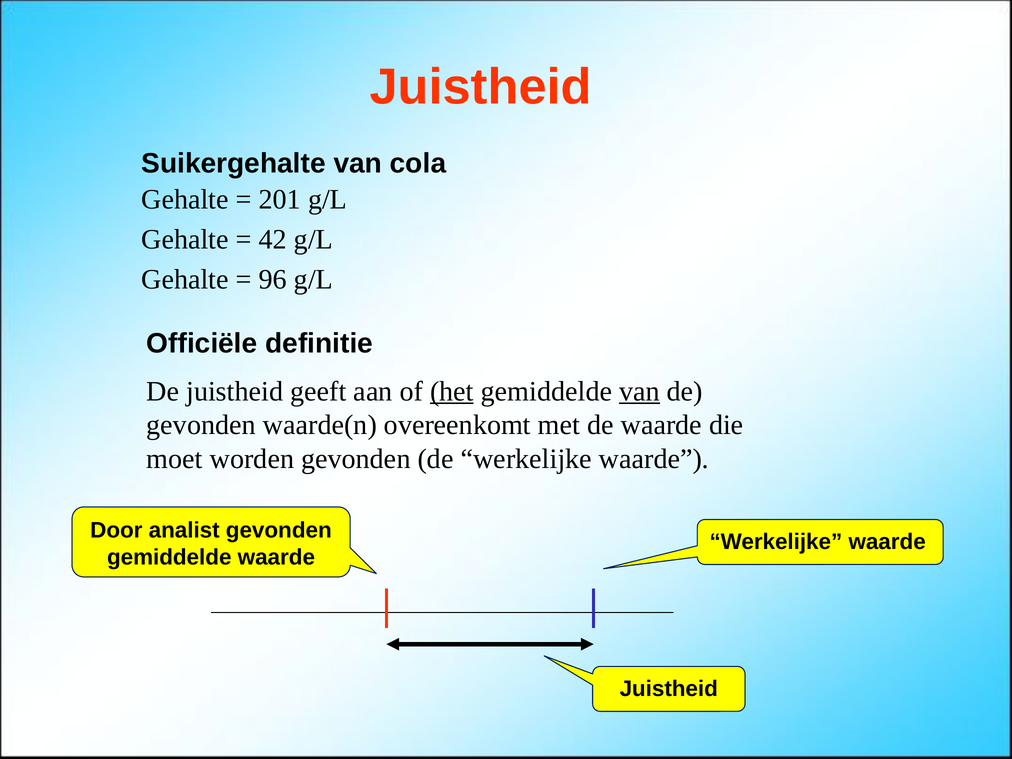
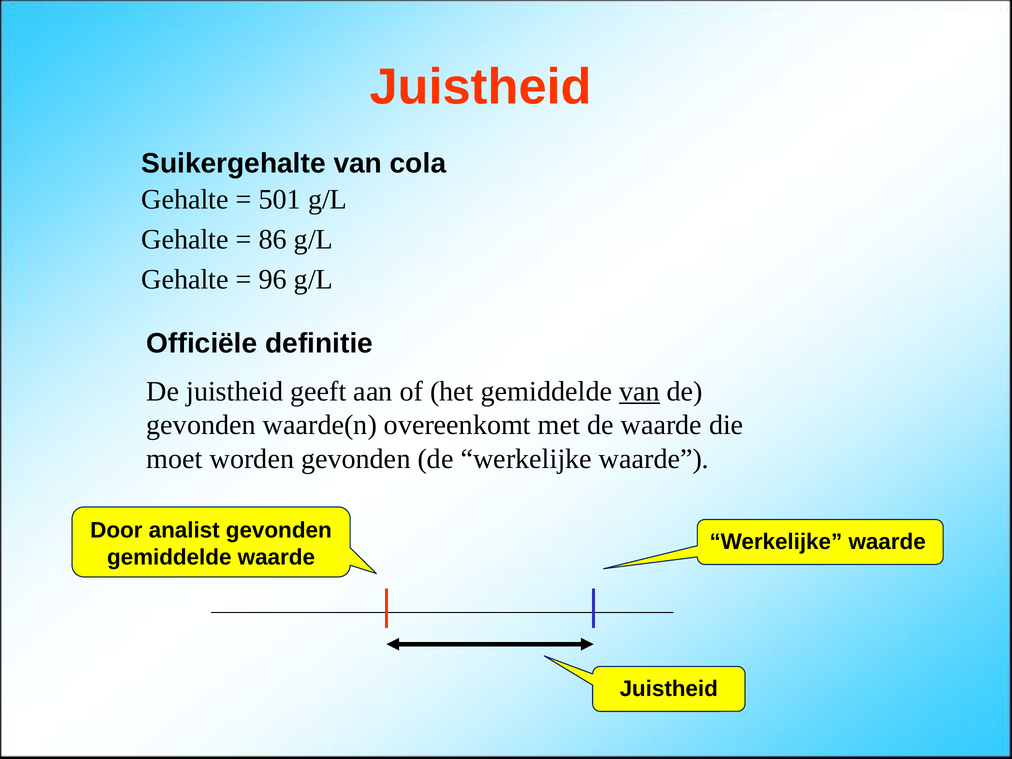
201: 201 -> 501 (280, 200)
42: 42 -> 86 (273, 239)
het underline: present -> none (452, 391)
